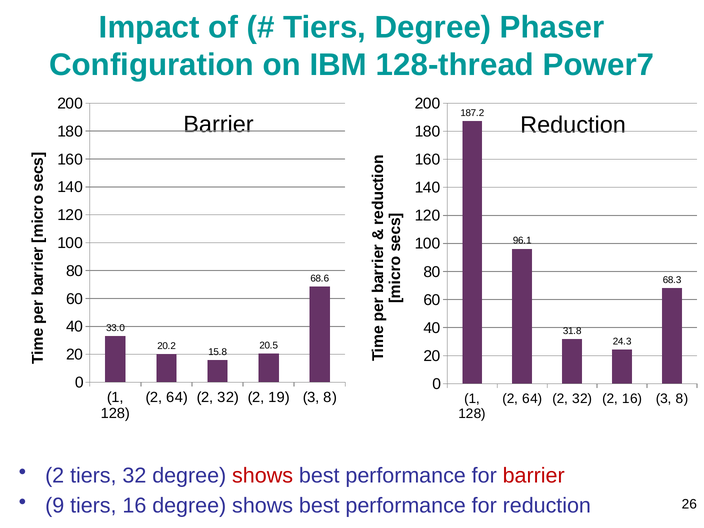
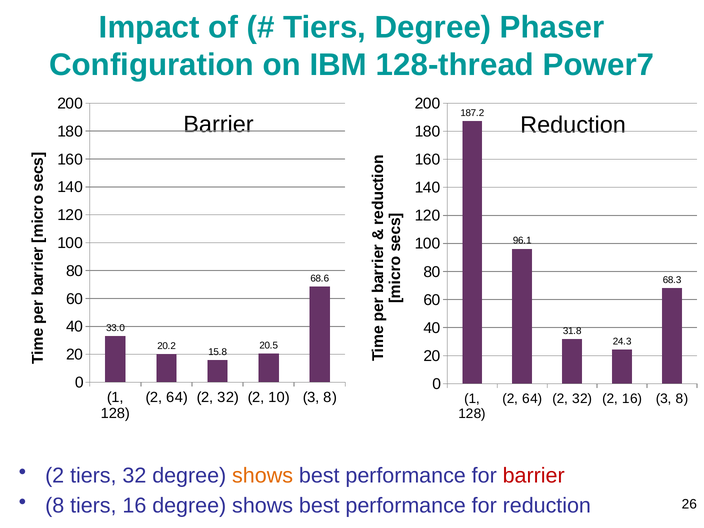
19: 19 -> 10 (279, 398)
shows colour: red -> orange (263, 476)
9: 9 -> 8 (55, 506)
